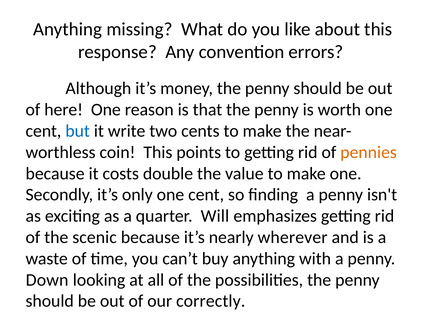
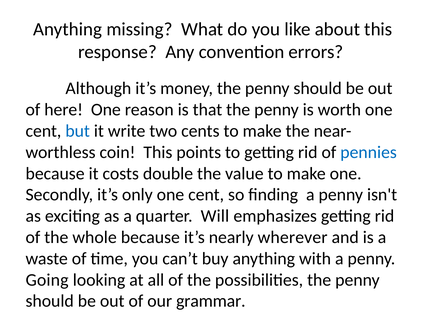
pennies colour: orange -> blue (369, 152)
scenic: scenic -> whole (95, 238)
Down: Down -> Going (47, 280)
correctly: correctly -> grammar (211, 302)
